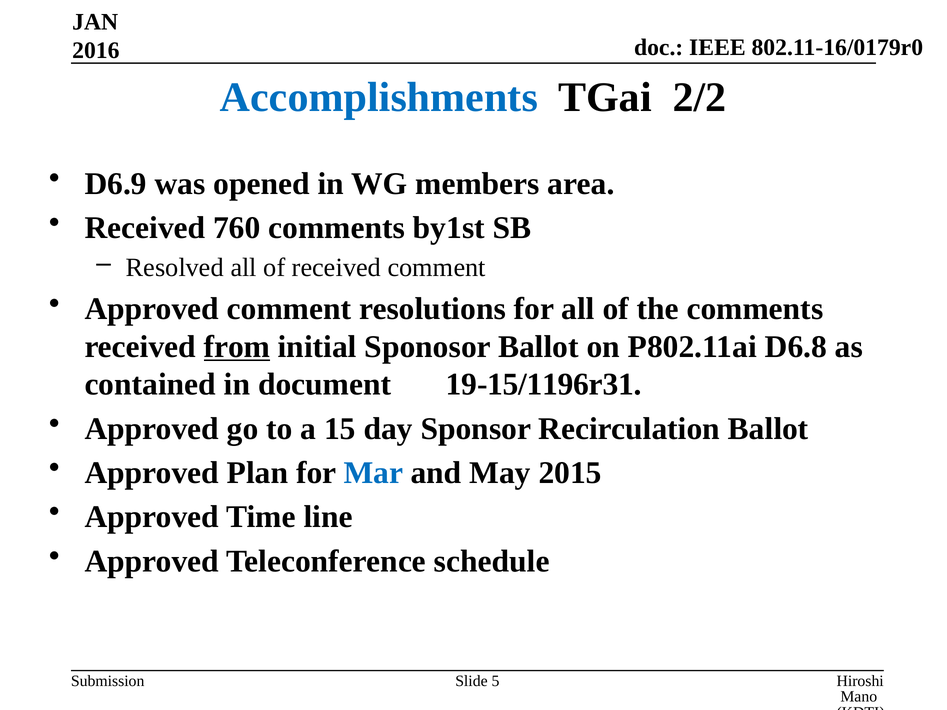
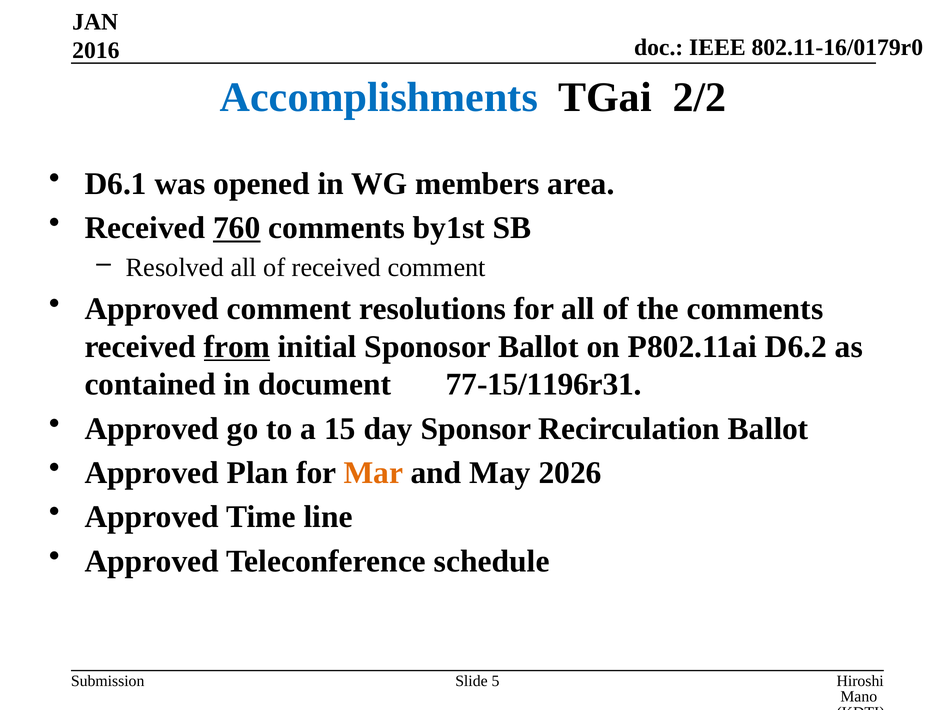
D6.9: D6.9 -> D6.1 (116, 184)
760 underline: none -> present (237, 228)
D6.8: D6.8 -> D6.2 (796, 347)
19-15/1196r31: 19-15/1196r31 -> 77-15/1196r31 (544, 385)
Mar colour: blue -> orange (373, 473)
2015: 2015 -> 2026 (570, 473)
